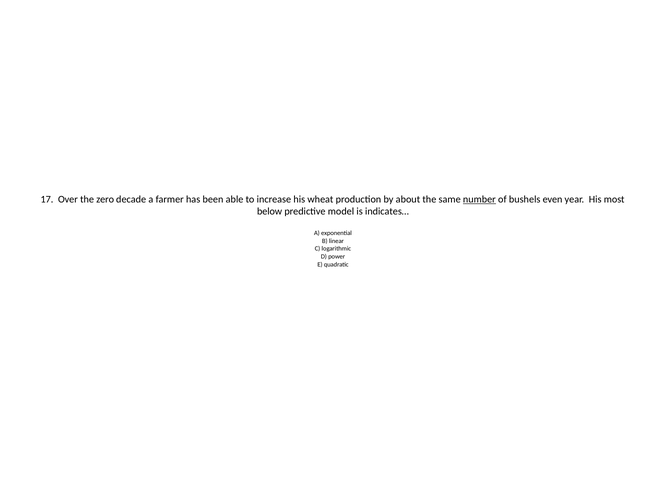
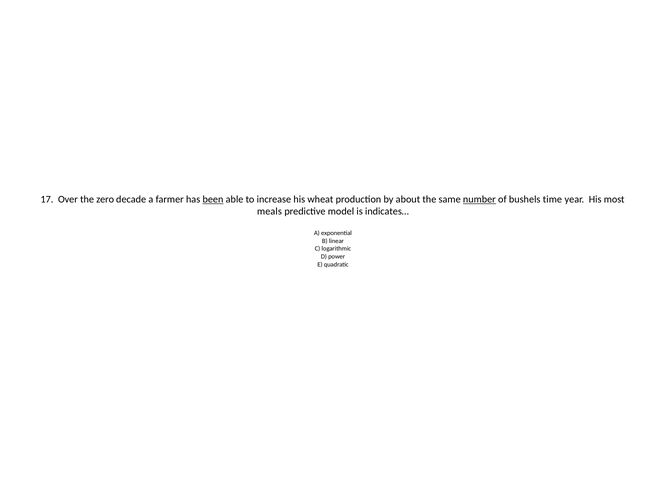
been underline: none -> present (213, 199)
even: even -> time (552, 199)
below: below -> meals (269, 212)
